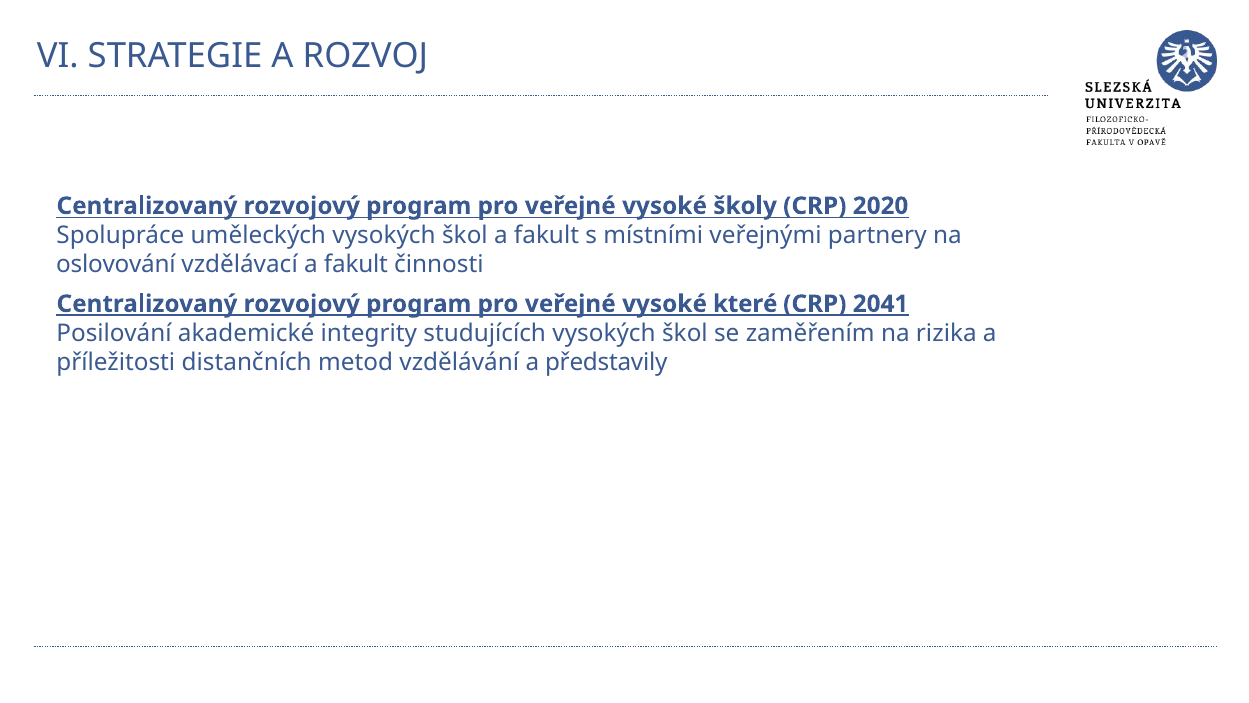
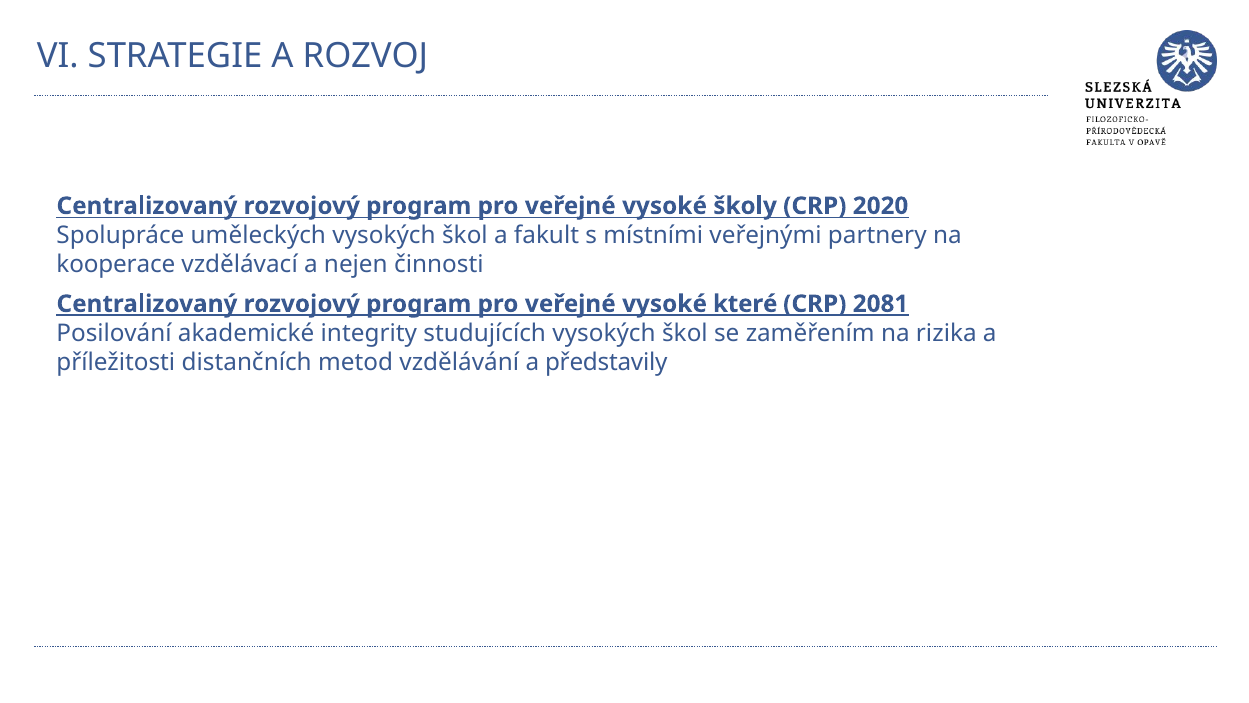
oslovování: oslovování -> kooperace (116, 264)
vzdělávací a fakult: fakult -> nejen (356, 264)
2041: 2041 -> 2081 (881, 304)
